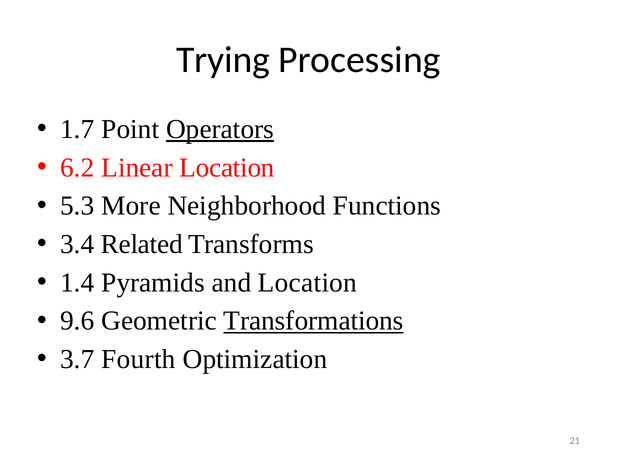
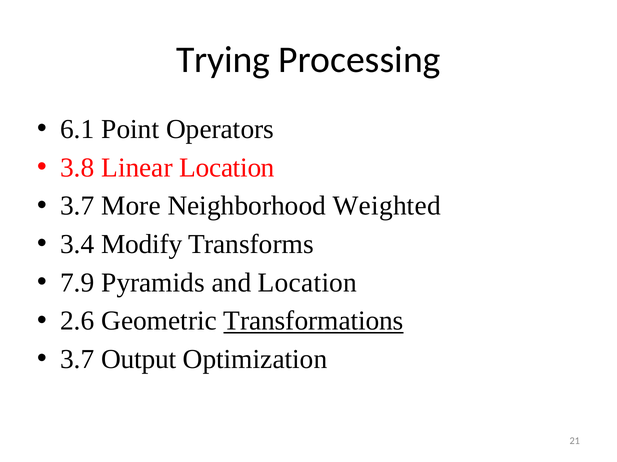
1.7: 1.7 -> 6.1 (77, 129)
Operators underline: present -> none (220, 129)
6.2: 6.2 -> 3.8 (77, 168)
5.3: 5.3 -> 3.7 (77, 206)
Functions: Functions -> Weighted (387, 206)
Related: Related -> Modify (142, 245)
1.4: 1.4 -> 7.9 (77, 283)
9.6: 9.6 -> 2.6 (77, 321)
Fourth: Fourth -> Output (139, 360)
